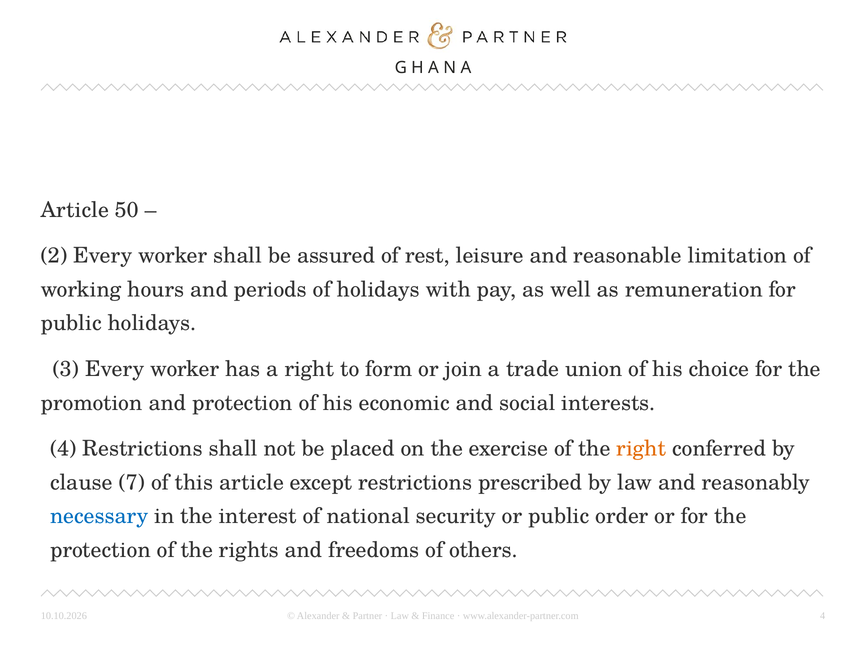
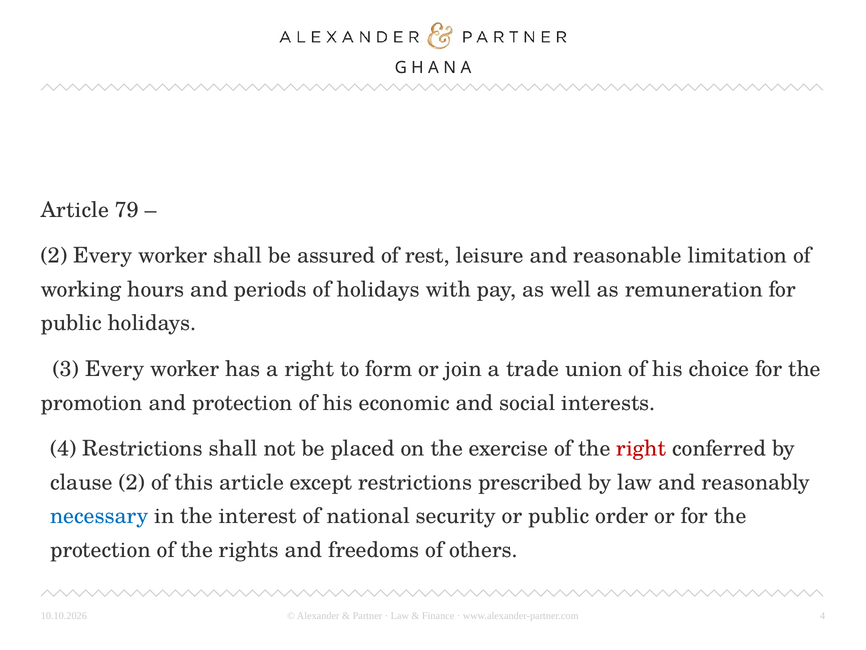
50: 50 -> 79 (127, 210)
right colour: orange -> red (641, 448)
clause 7: 7 -> 2 (132, 482)
